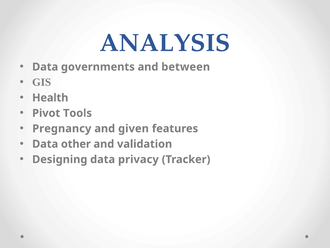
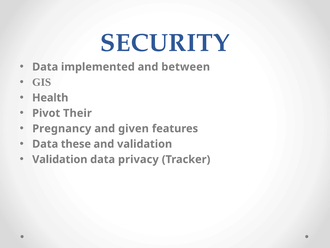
ANALYSIS: ANALYSIS -> SECURITY (165, 43)
governments: governments -> implemented (98, 67)
Tools: Tools -> Their (77, 113)
other: other -> these (76, 144)
Designing: Designing -> Validation (60, 159)
